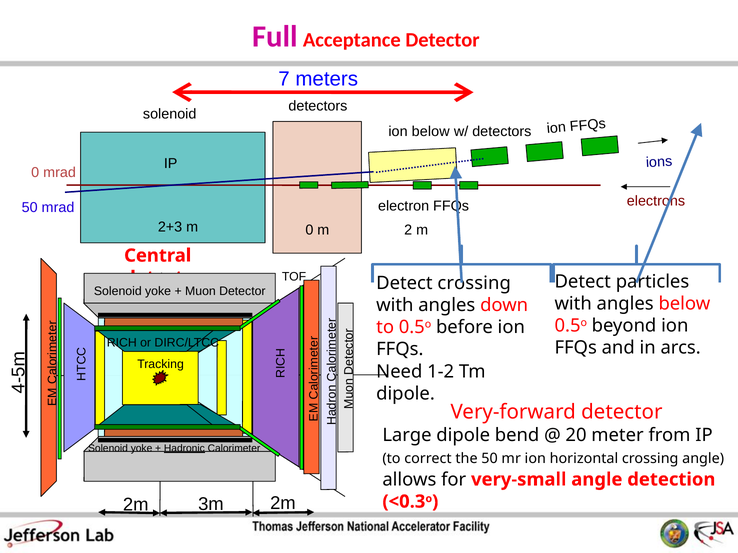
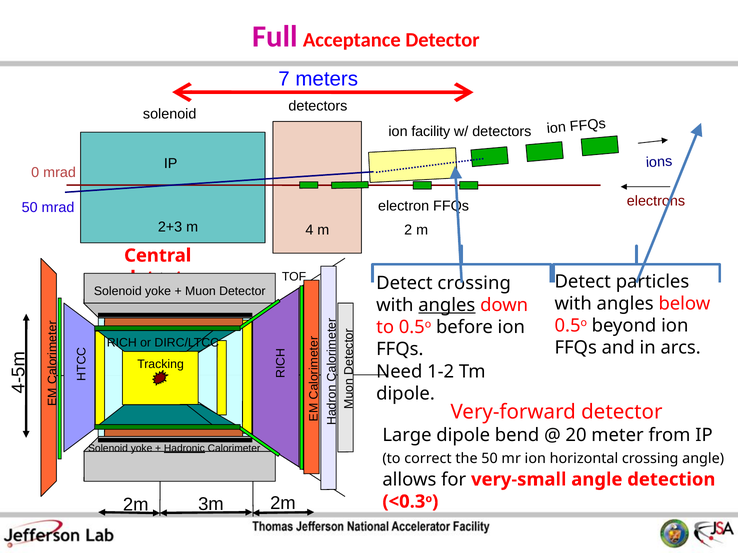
ion below: below -> facility (431, 132)
m 0: 0 -> 4 (309, 230)
angles underline: none -> present (447, 305)
